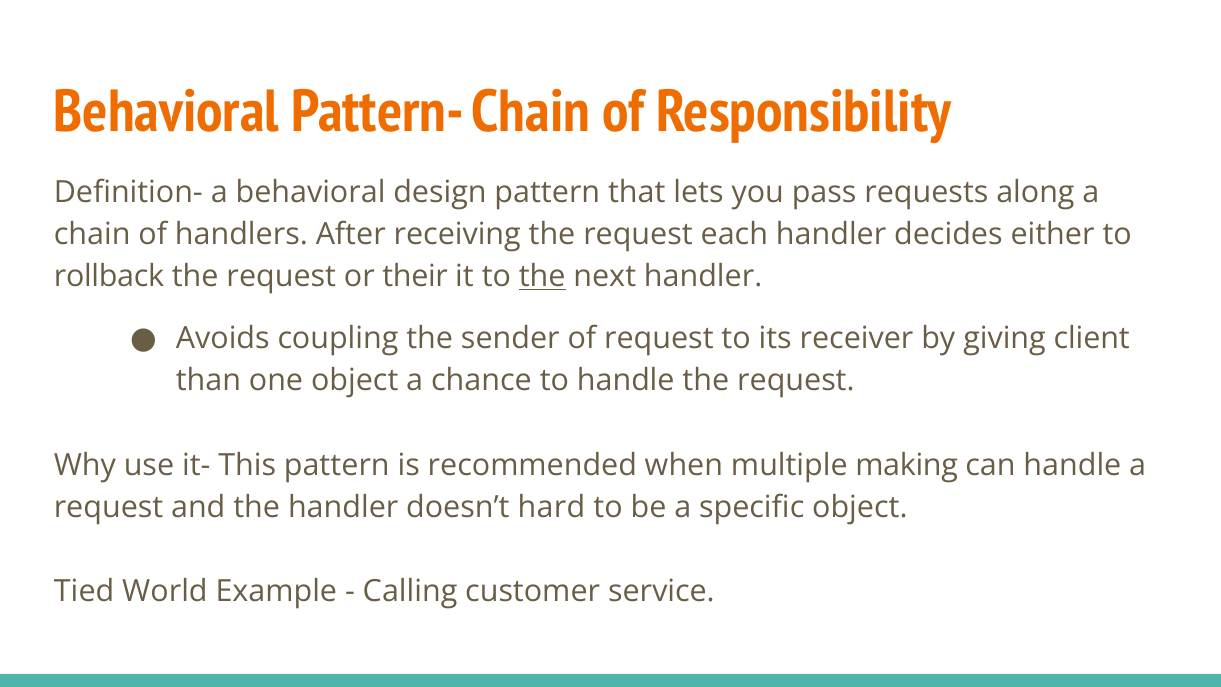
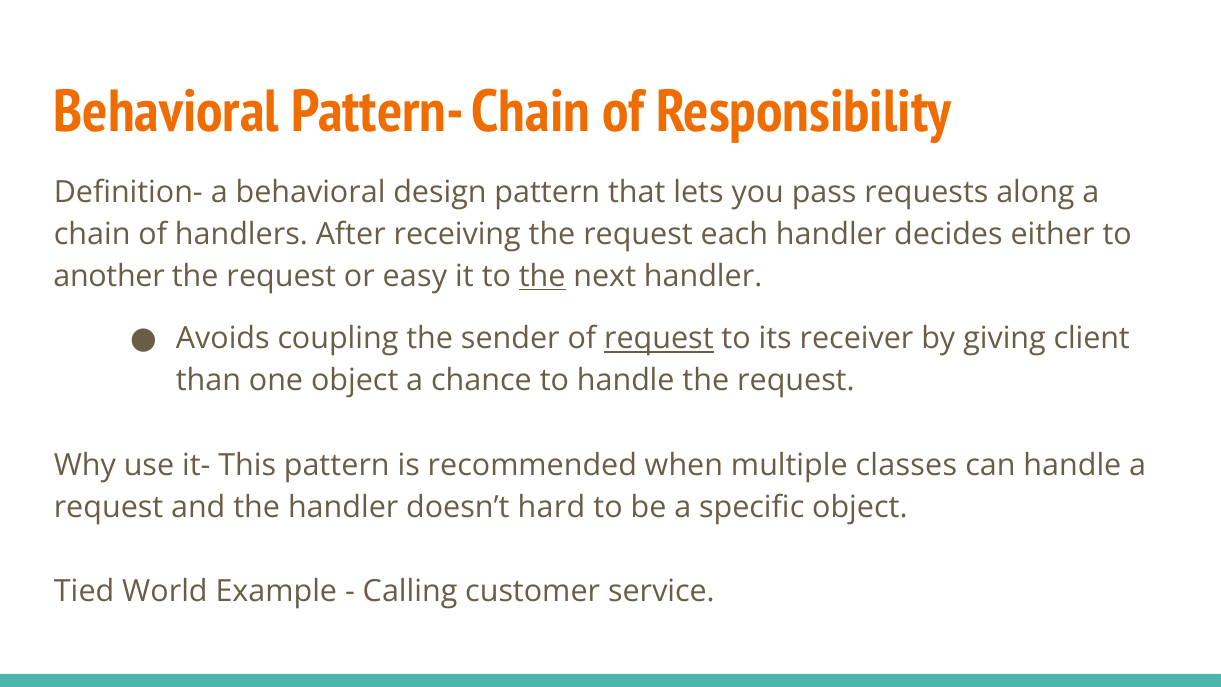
rollback: rollback -> another (109, 276)
their: their -> easy (415, 276)
request underline: none -> present (659, 339)
making: making -> classes (906, 465)
